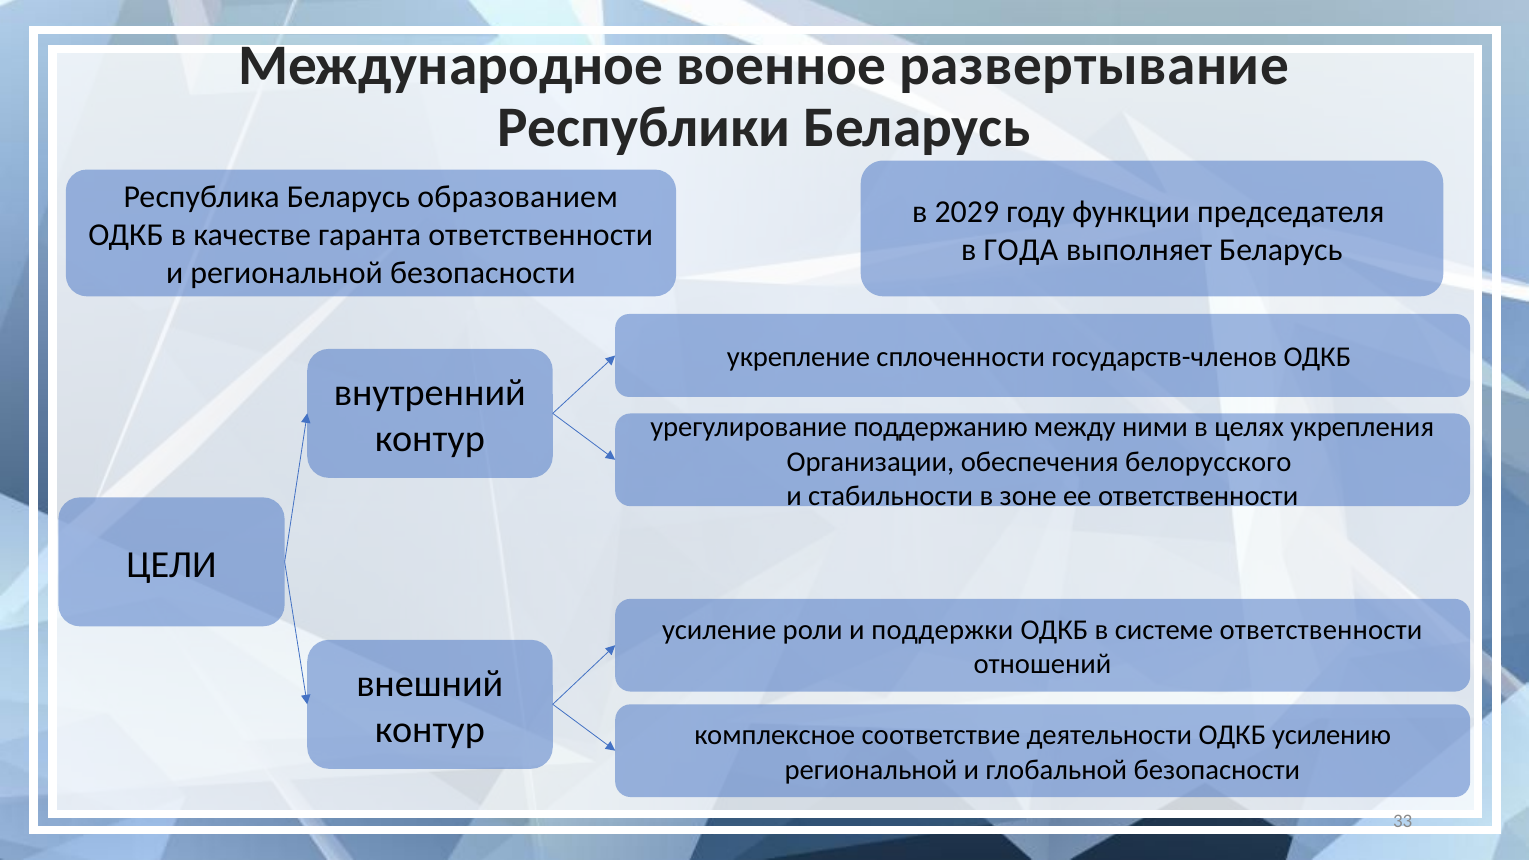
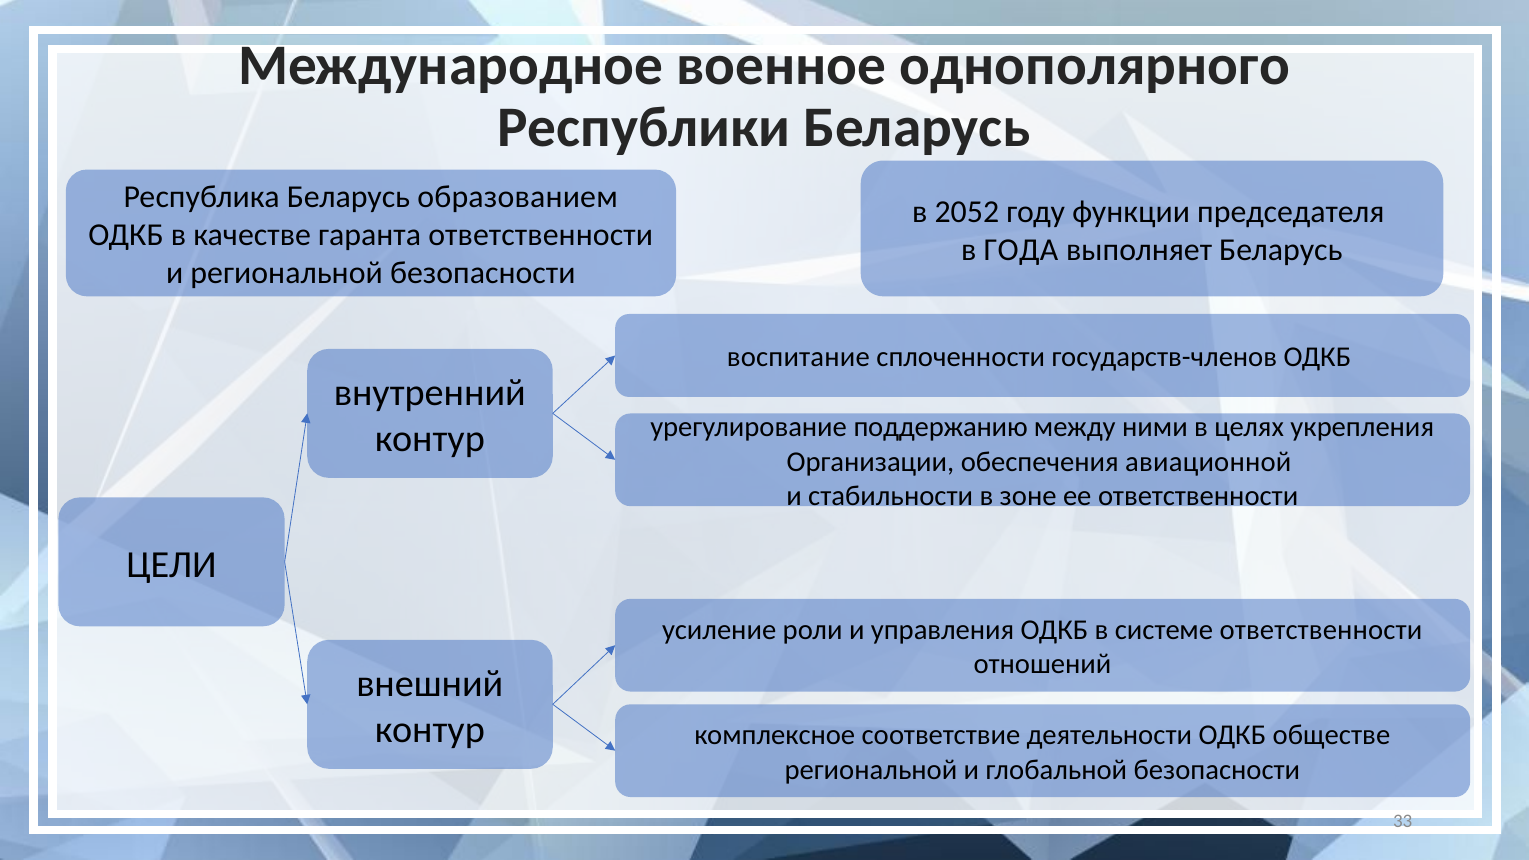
развертывание: развертывание -> однополярного (1095, 66)
2029: 2029 -> 2052 (967, 212)
укрепление: укрепление -> воспитание (798, 357)
белорусского: белорусского -> авиационной (1208, 462)
поддержки: поддержки -> управления (943, 630)
усилению: усилению -> обществе (1331, 736)
